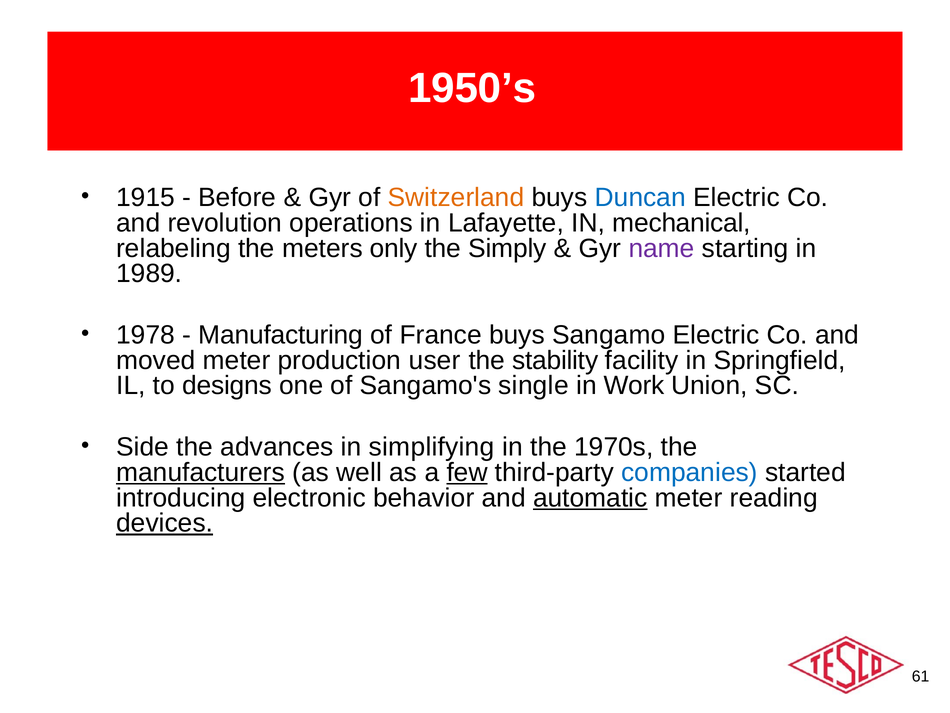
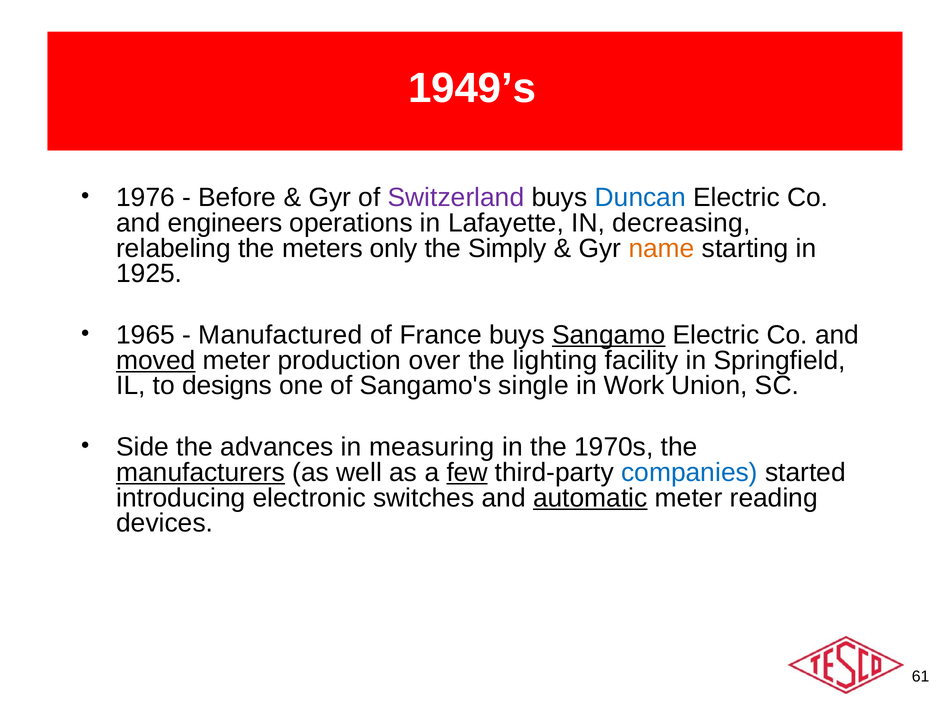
1950’s: 1950’s -> 1949’s (472, 88)
1915: 1915 -> 1976 (146, 197)
Switzerland colour: orange -> purple (456, 197)
revolution: revolution -> engineers (225, 223)
mechanical: mechanical -> decreasing (681, 223)
name colour: purple -> orange (662, 248)
1989: 1989 -> 1925 (149, 274)
1978: 1978 -> 1965 (146, 335)
Manufacturing: Manufacturing -> Manufactured (280, 335)
Sangamo underline: none -> present (609, 335)
moved underline: none -> present (156, 360)
user: user -> over (435, 360)
stability: stability -> lighting (555, 360)
simplifying: simplifying -> measuring (432, 447)
behavior: behavior -> switches (424, 497)
devices underline: present -> none (165, 523)
